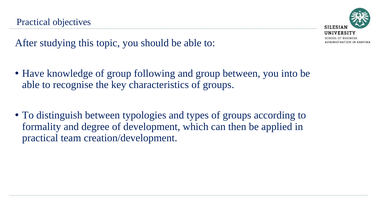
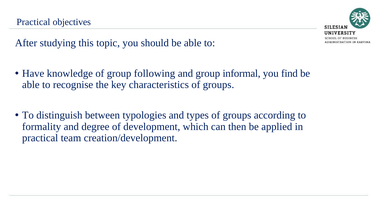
group between: between -> informal (242, 74)
into: into -> find (289, 74)
